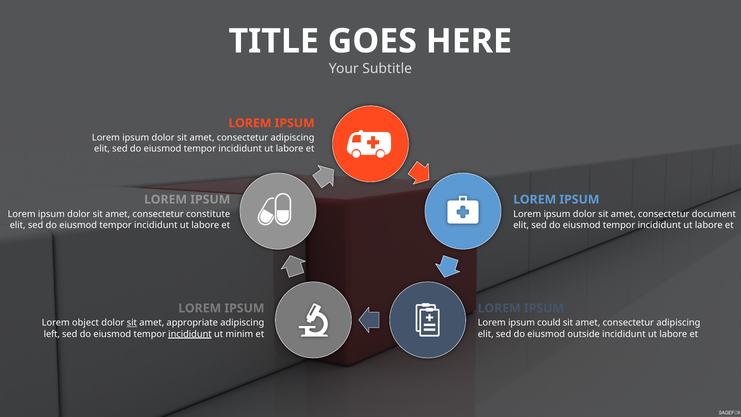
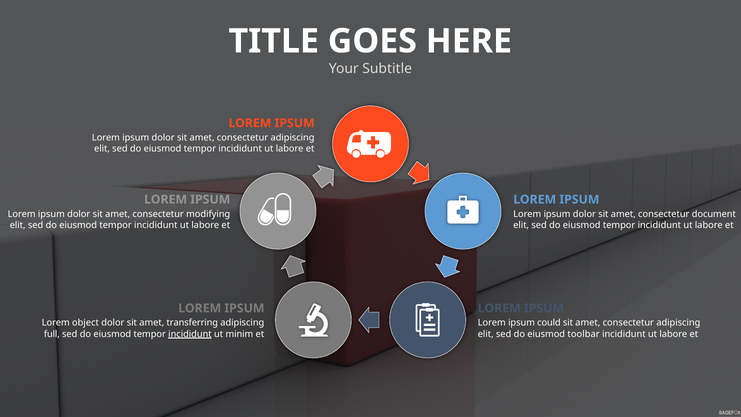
constitute: constitute -> modifying (208, 214)
sit underline: present -> none (132, 323)
appropriate: appropriate -> transferring (192, 323)
left: left -> full (52, 334)
outside: outside -> toolbar (584, 334)
